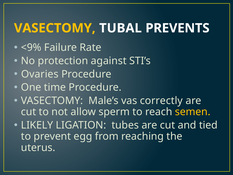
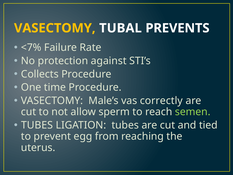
<9%: <9% -> <7% (31, 47)
Ovaries: Ovaries -> Collects (40, 74)
semen colour: yellow -> light green (193, 112)
LIKELY: LIKELY -> TUBES (37, 125)
